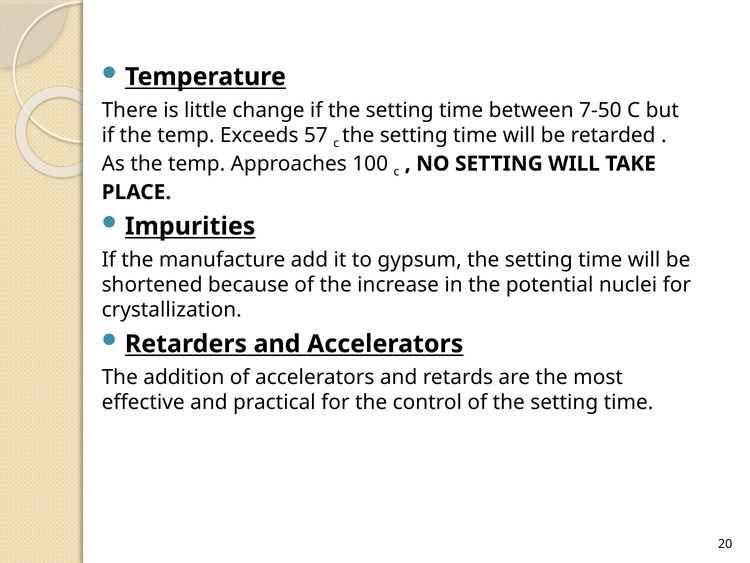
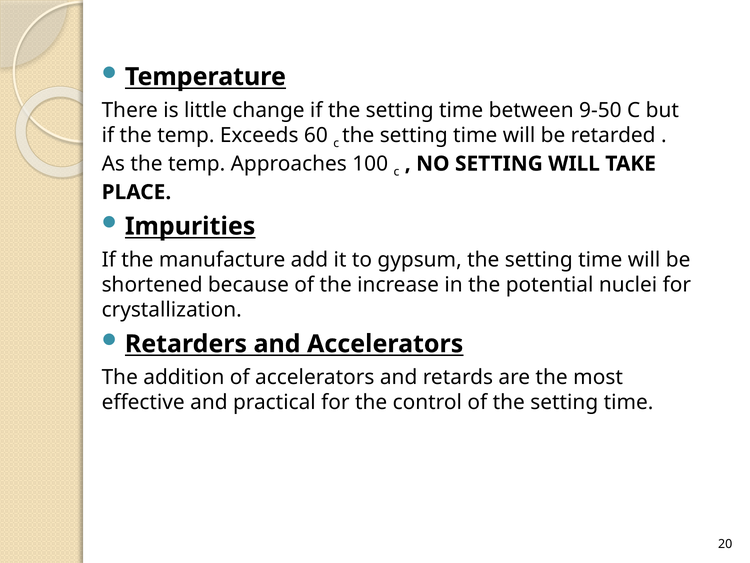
7-50: 7-50 -> 9-50 (600, 110)
57: 57 -> 60 (316, 135)
